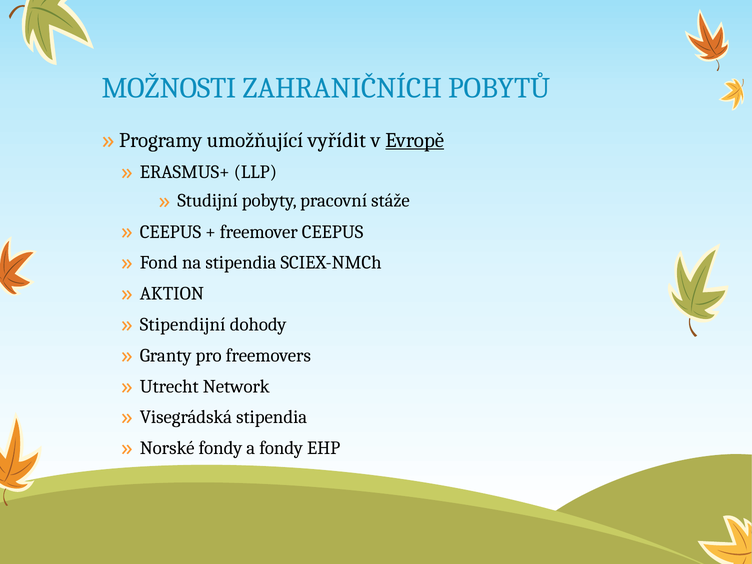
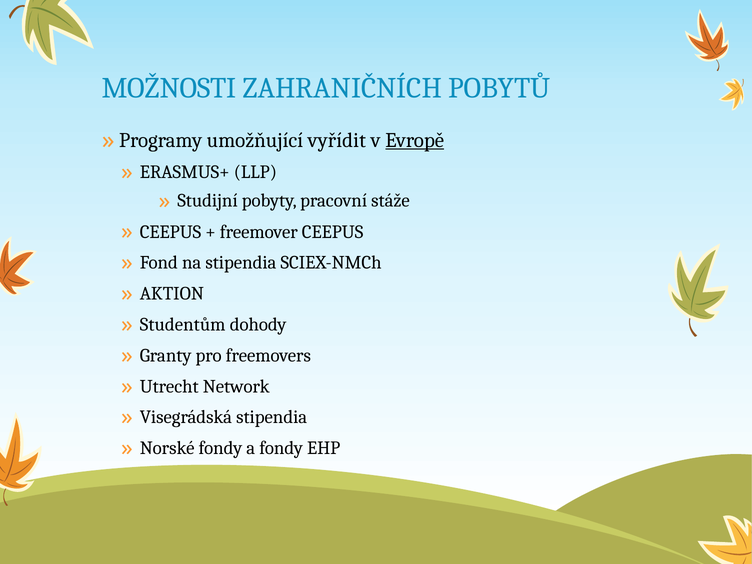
Stipendijní: Stipendijní -> Studentům (183, 325)
